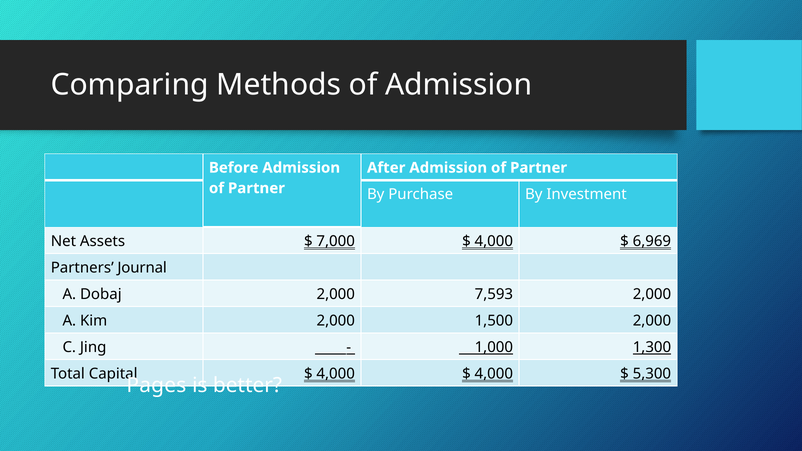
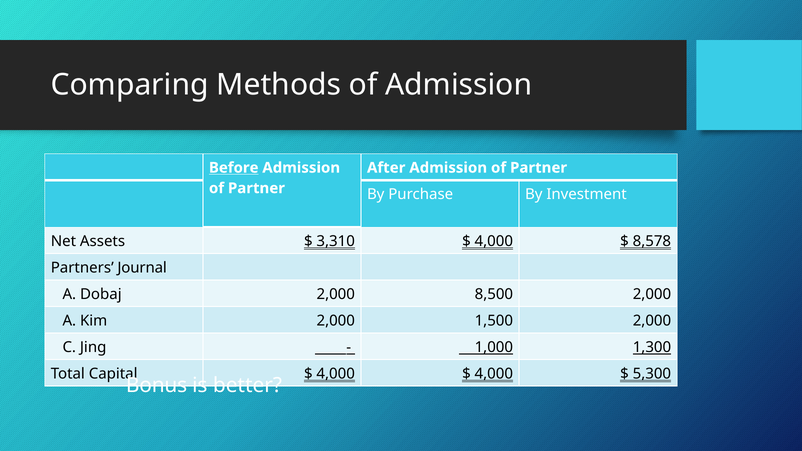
Before underline: none -> present (234, 168)
7,000: 7,000 -> 3,310 (336, 241)
6,969: 6,969 -> 8,578 (652, 241)
7,593: 7,593 -> 8,500 (494, 294)
Pages: Pages -> Bonus (157, 385)
